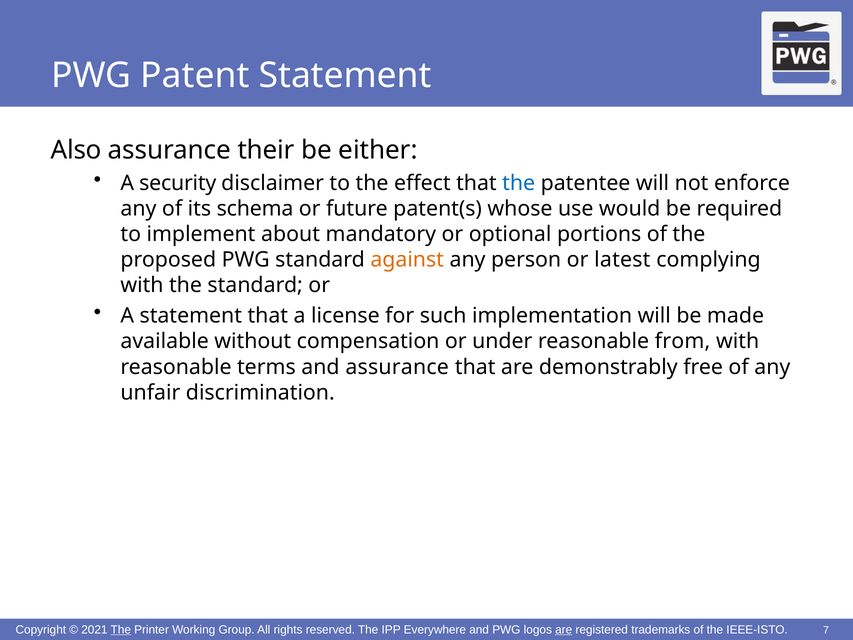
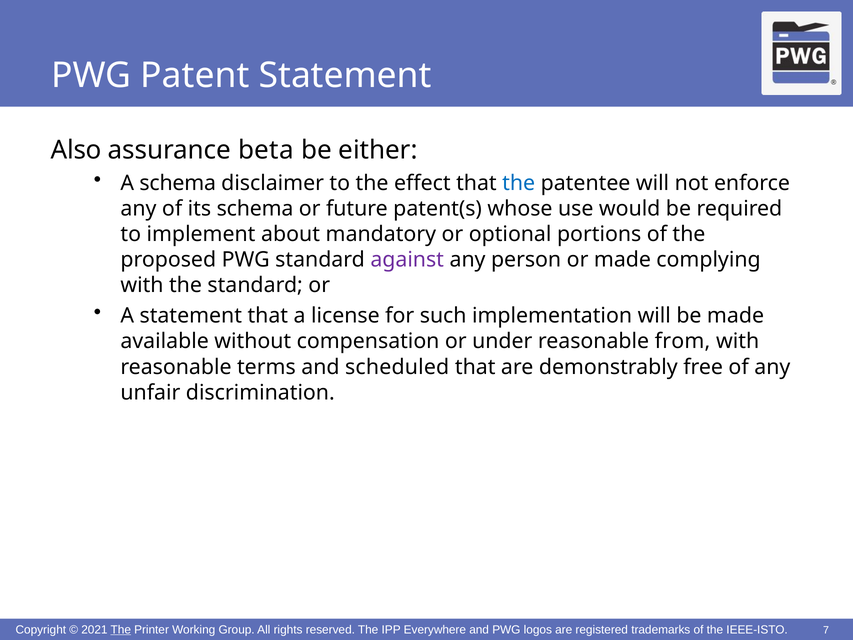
their: their -> beta (266, 150)
A security: security -> schema (178, 183)
against colour: orange -> purple (407, 260)
or latest: latest -> made (622, 260)
and assurance: assurance -> scheduled (397, 367)
are underline: present -> none (564, 629)
